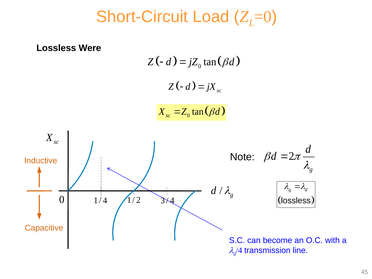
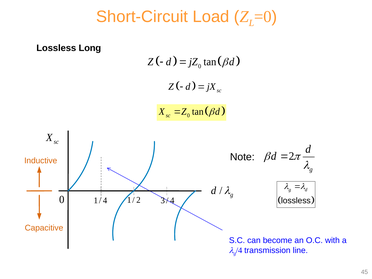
Were: Were -> Long (90, 48)
